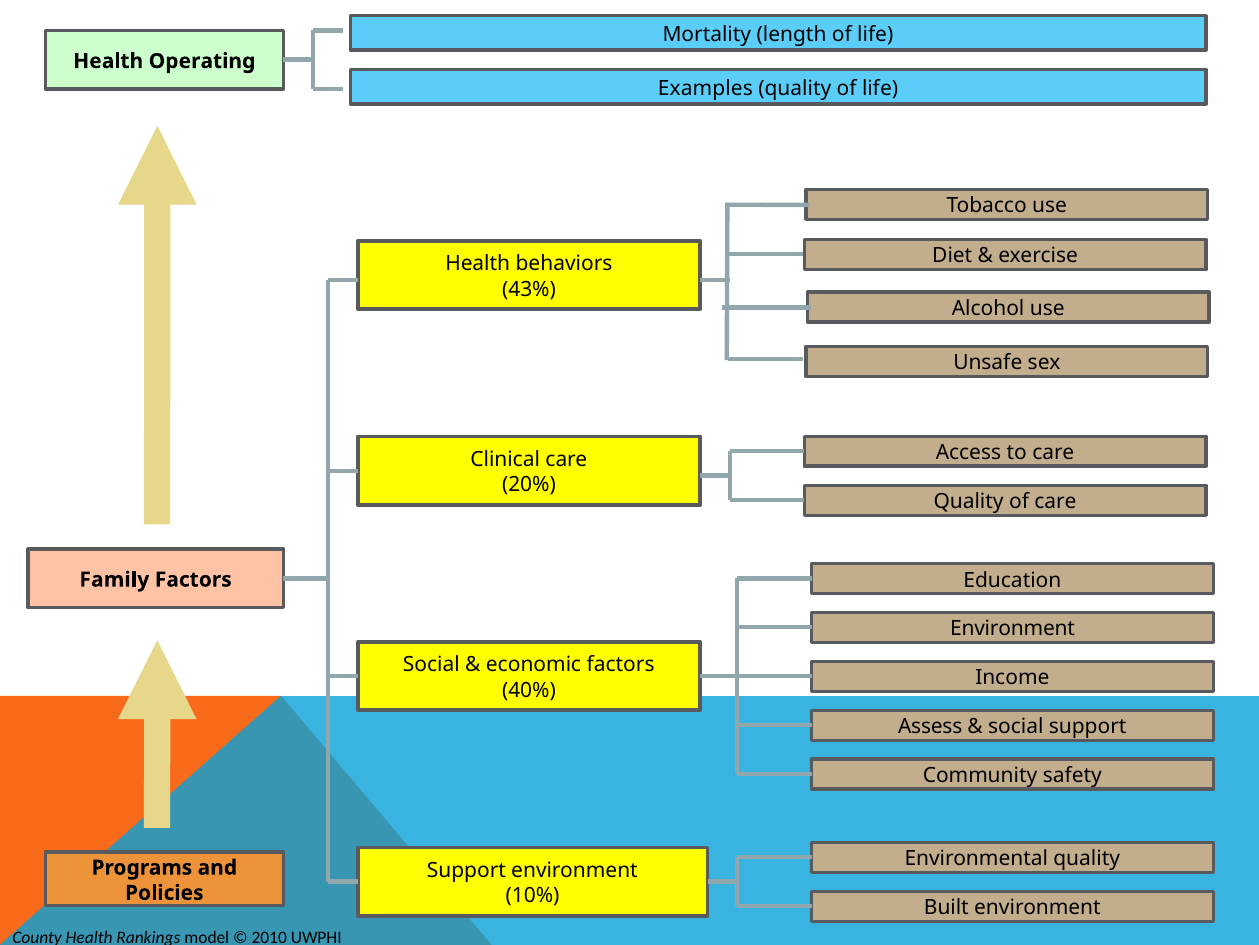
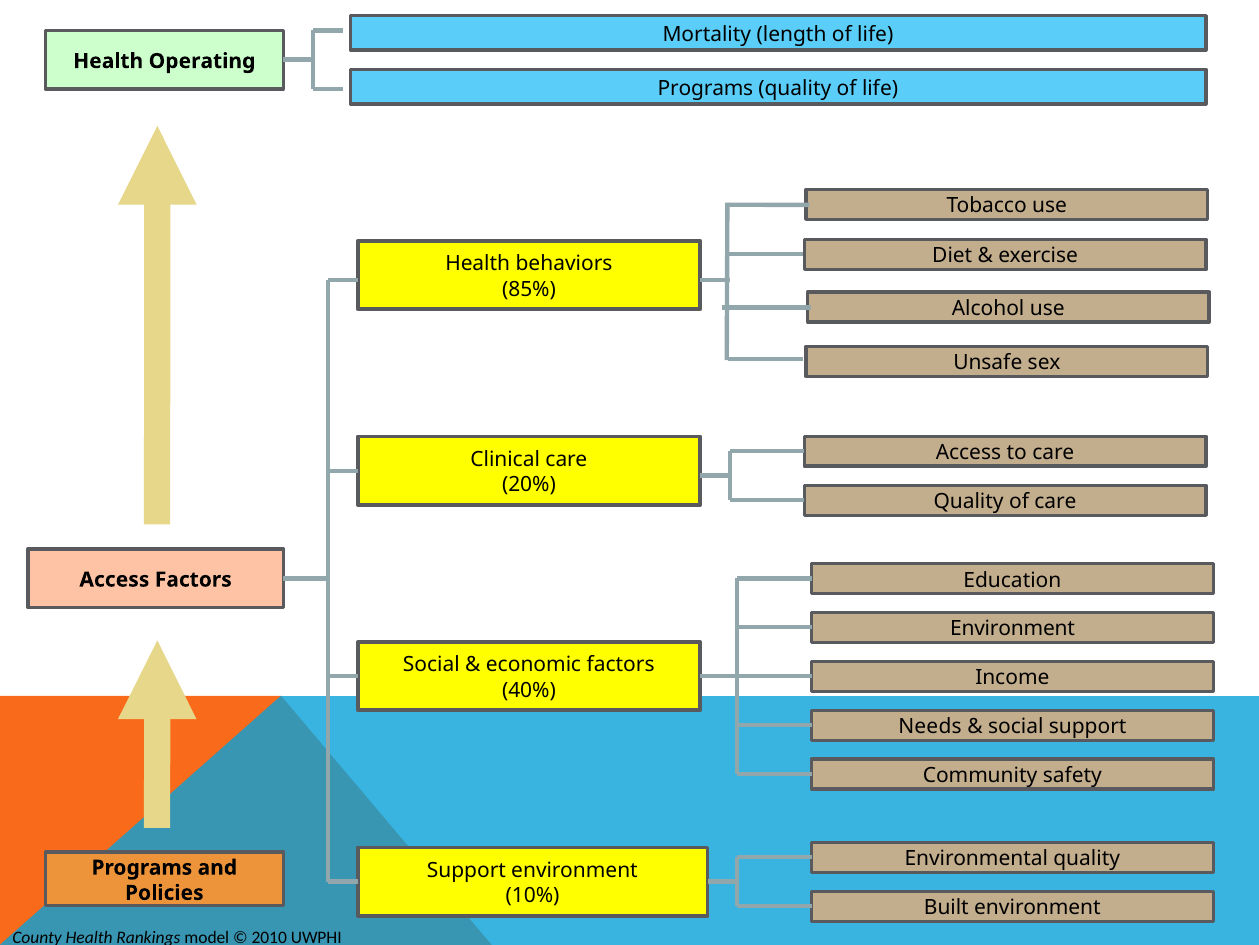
Examples: Examples -> Programs (706, 88)
43%: 43% -> 85% (529, 289)
Family: Family -> Access (114, 579)
Assess: Assess -> Needs (930, 726)
